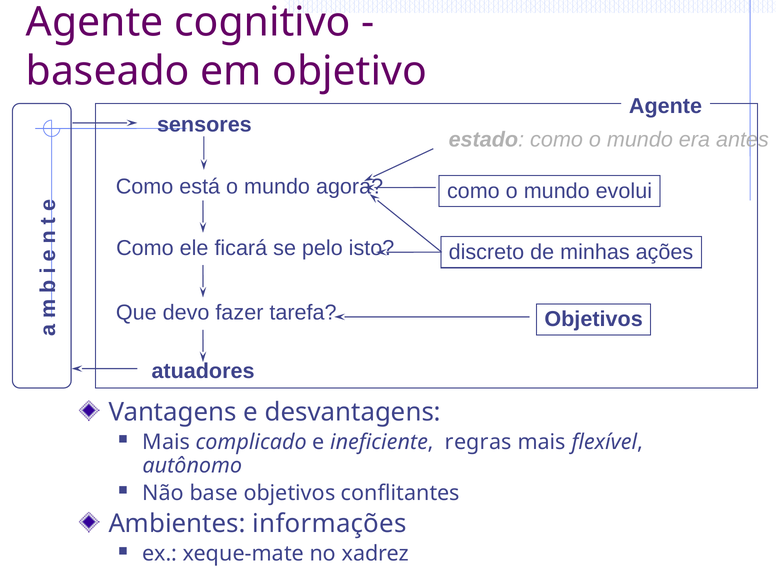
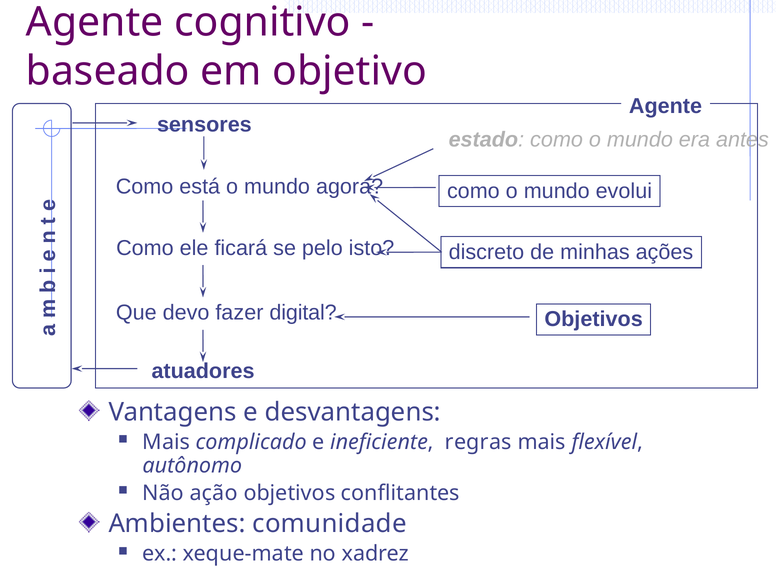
tarefa: tarefa -> digital (303, 313)
base: base -> ação (214, 493)
informações: informações -> comunidade (330, 524)
